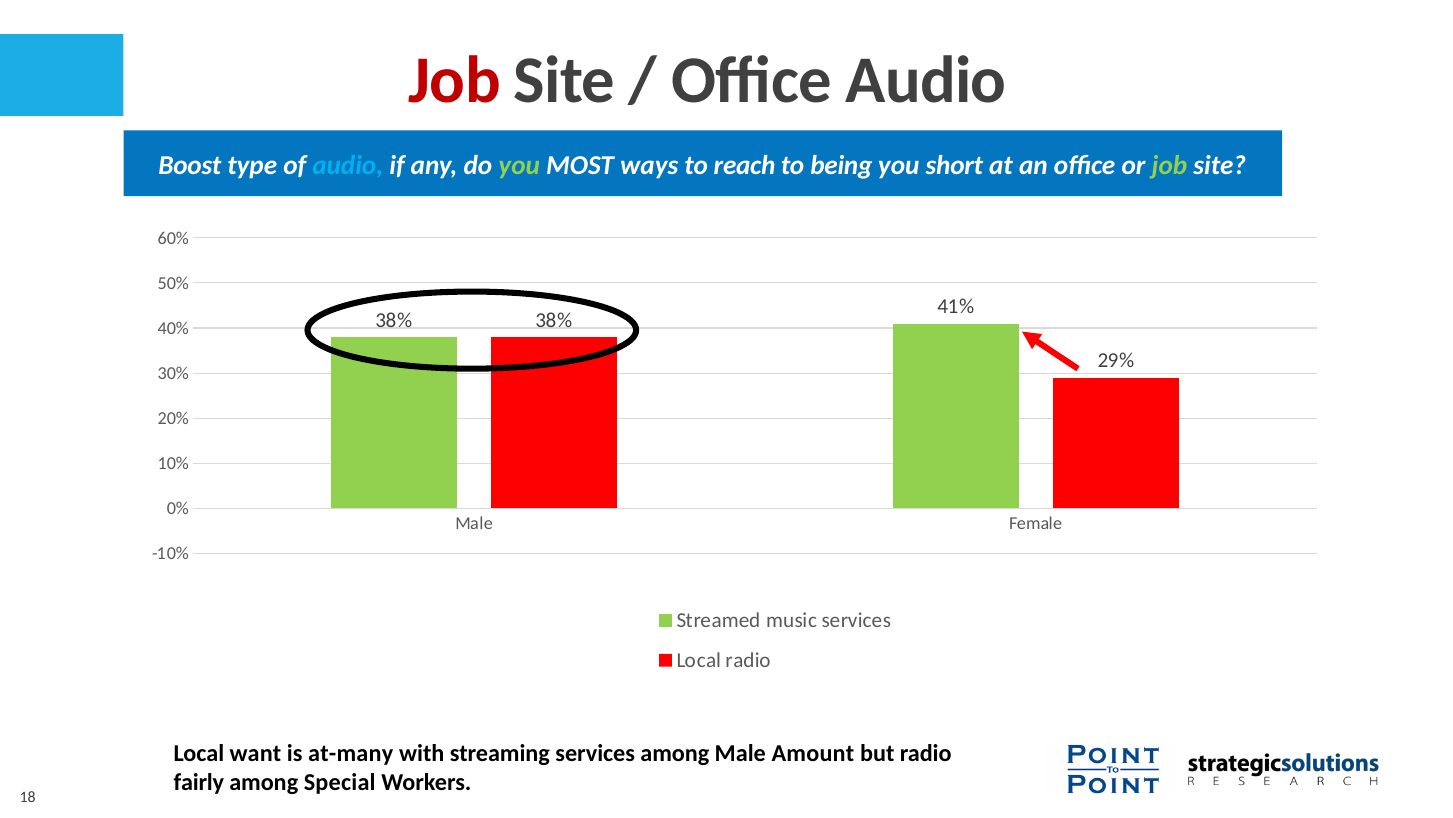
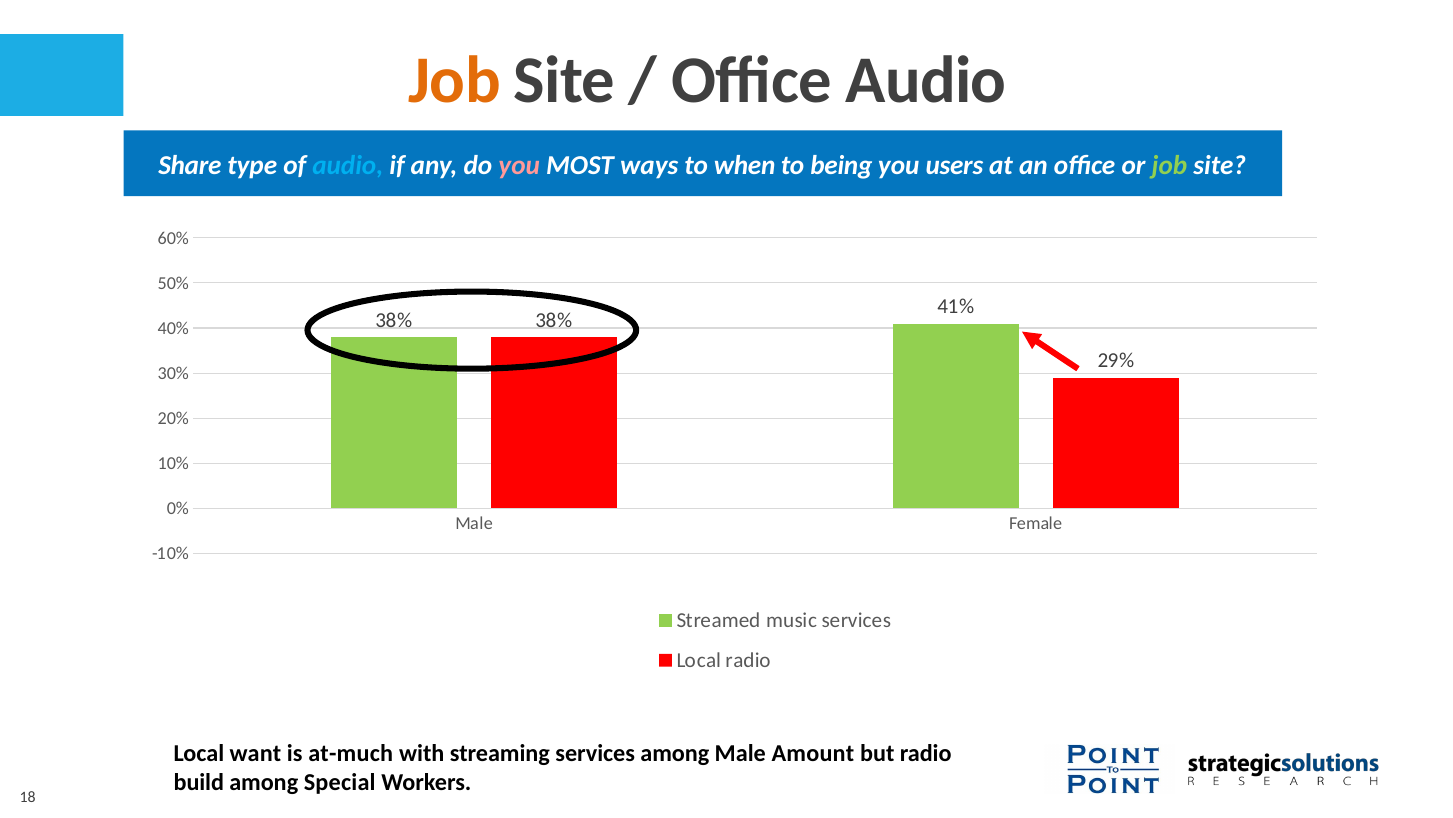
Job colour: red -> orange (455, 81)
Boost: Boost -> Share (190, 165)
you colour: light green -> pink (519, 165)
reach: reach -> when (745, 165)
short: short -> users (954, 165)
at-many: at-many -> at-much (351, 753)
fairly: fairly -> build (199, 782)
